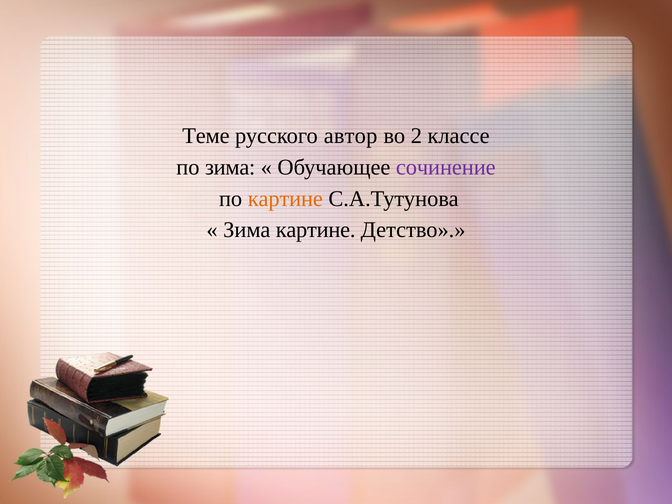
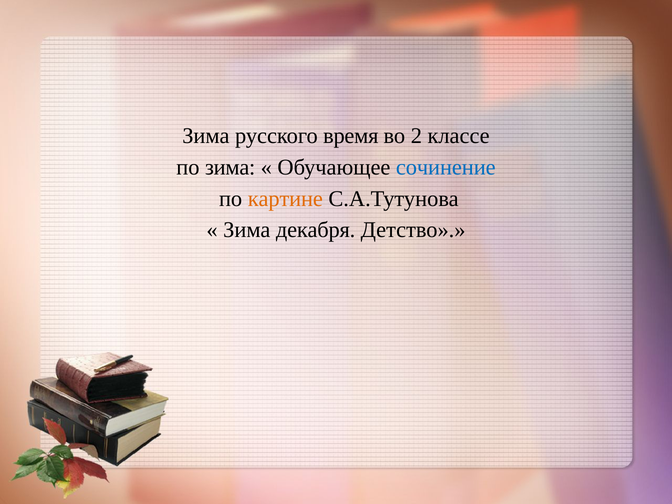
Теме: Теме -> Зима (206, 136)
автор: автор -> время (351, 136)
сочинение colour: purple -> blue (446, 167)
Зима картине: картине -> декабря (316, 230)
